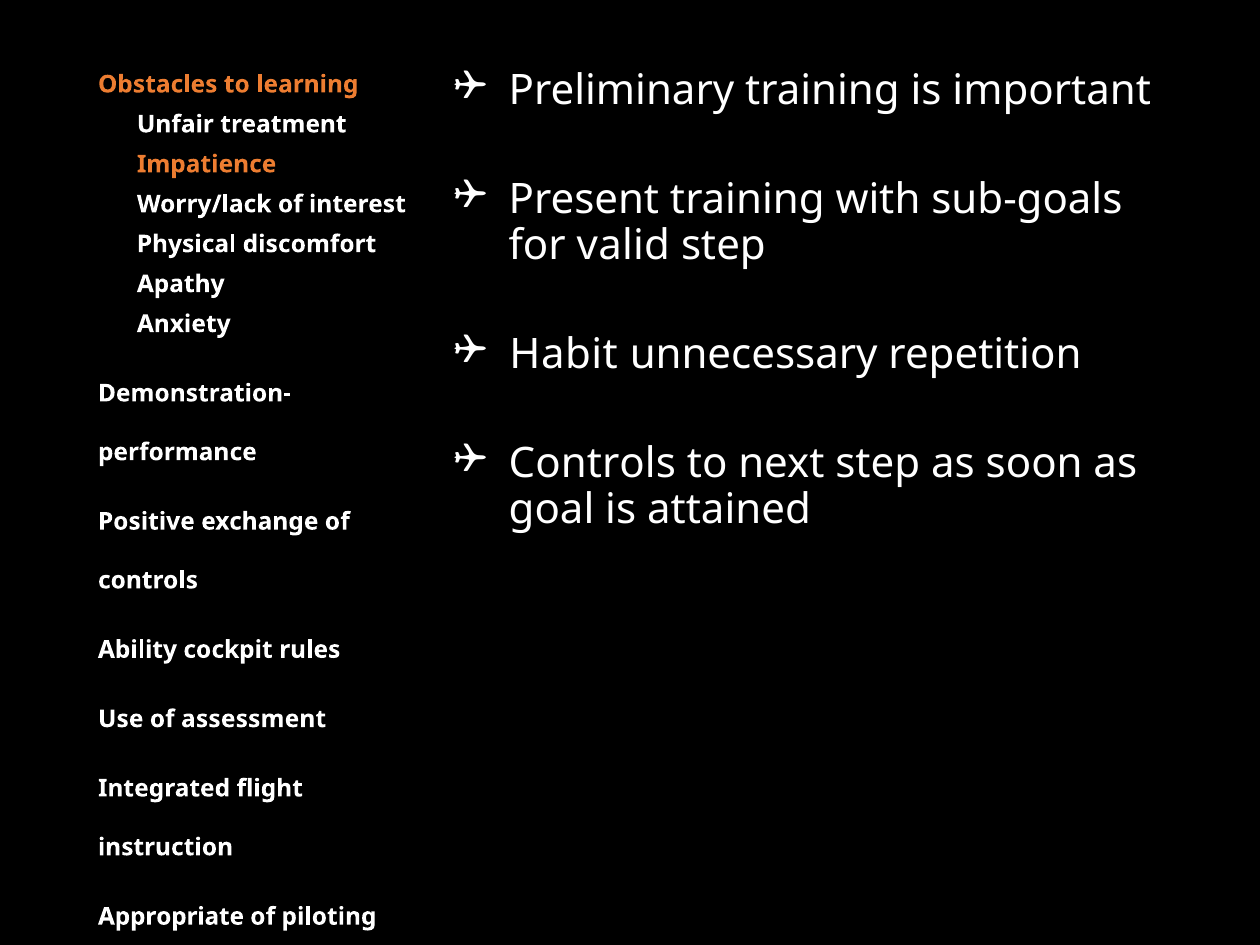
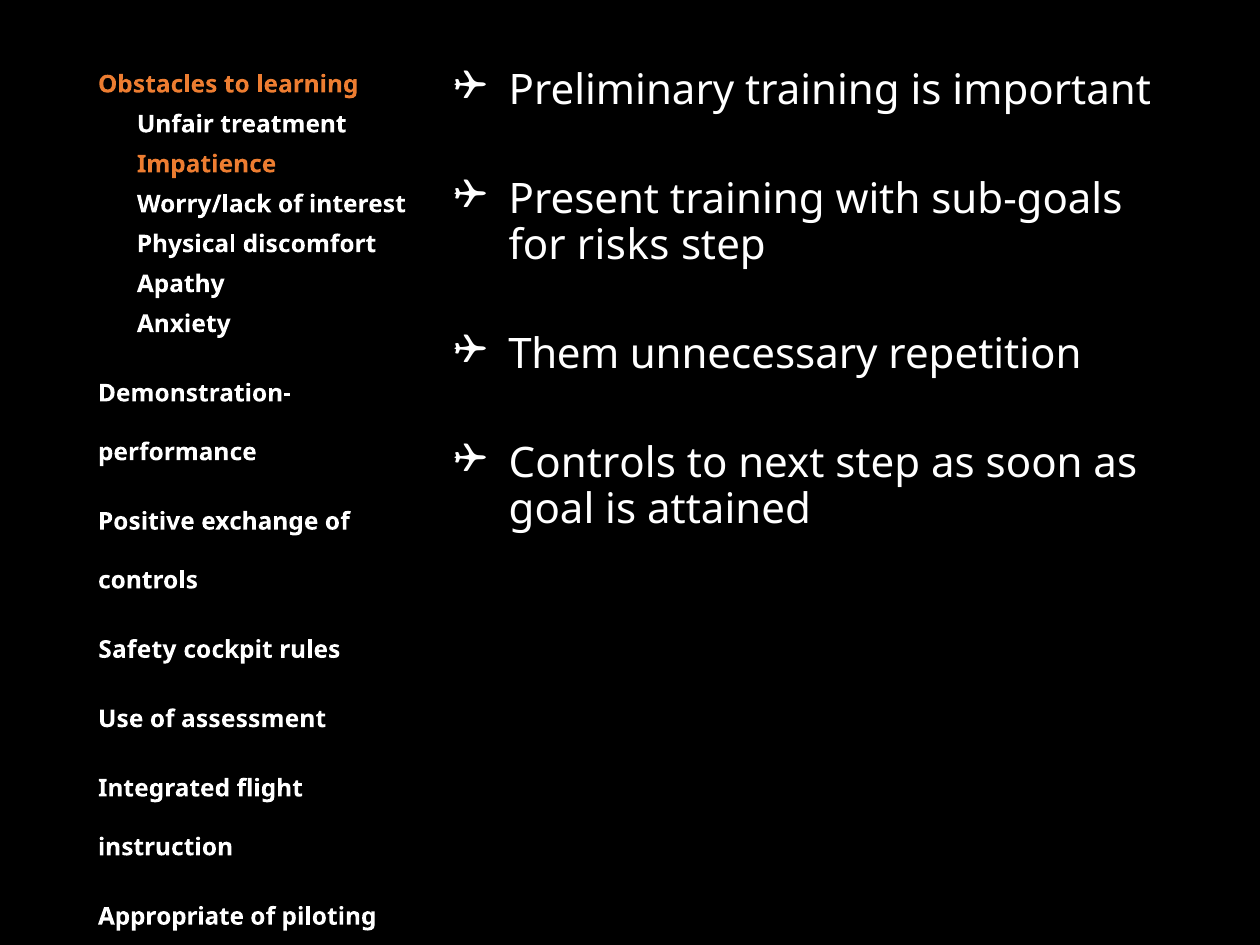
valid: valid -> risks (623, 245)
Habit: Habit -> Them (564, 355)
Ability: Ability -> Safety (137, 650)
